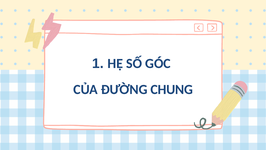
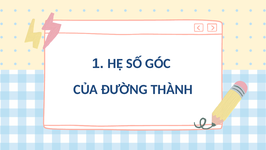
CHUNG: CHUNG -> THÀNH (172, 89)
